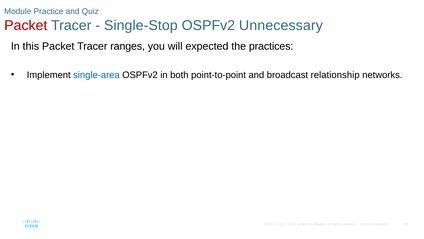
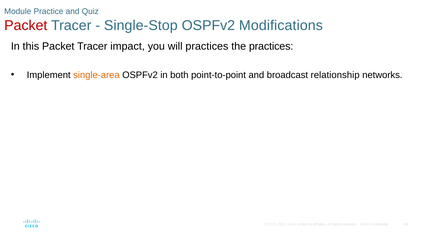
Unnecessary: Unnecessary -> Modifications (281, 25)
ranges: ranges -> impact (128, 46)
will expected: expected -> practices (207, 46)
single-area colour: blue -> orange (96, 75)
